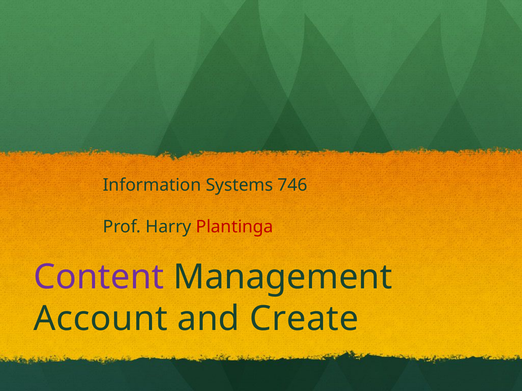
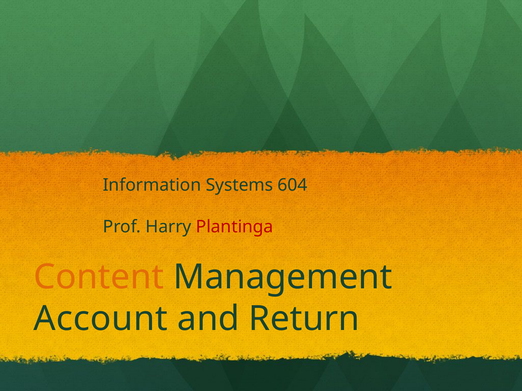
746: 746 -> 604 (293, 185)
Content colour: purple -> orange (99, 277)
Create: Create -> Return (304, 319)
